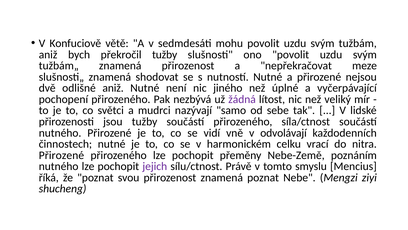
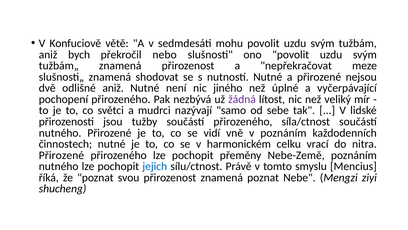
překročil tužby: tužby -> nebo (165, 54)
v odvolávají: odvolávají -> poznáním (283, 133)
jejich colour: purple -> blue (155, 166)
